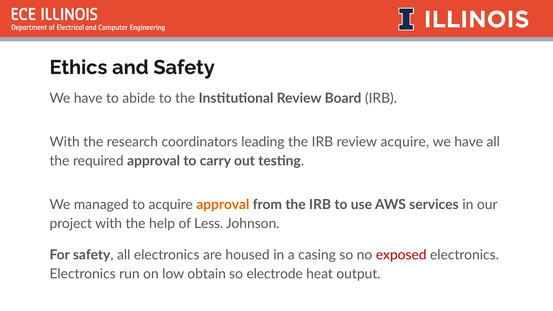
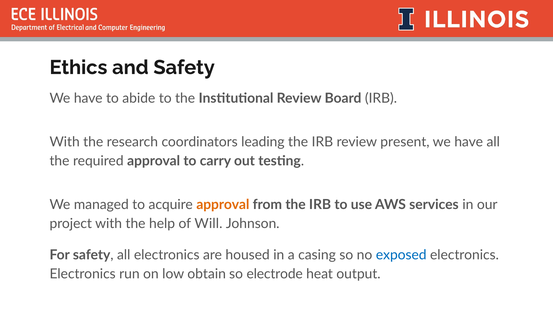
review acquire: acquire -> present (405, 142)
Less: Less -> Will (208, 224)
exposed colour: red -> blue (401, 255)
